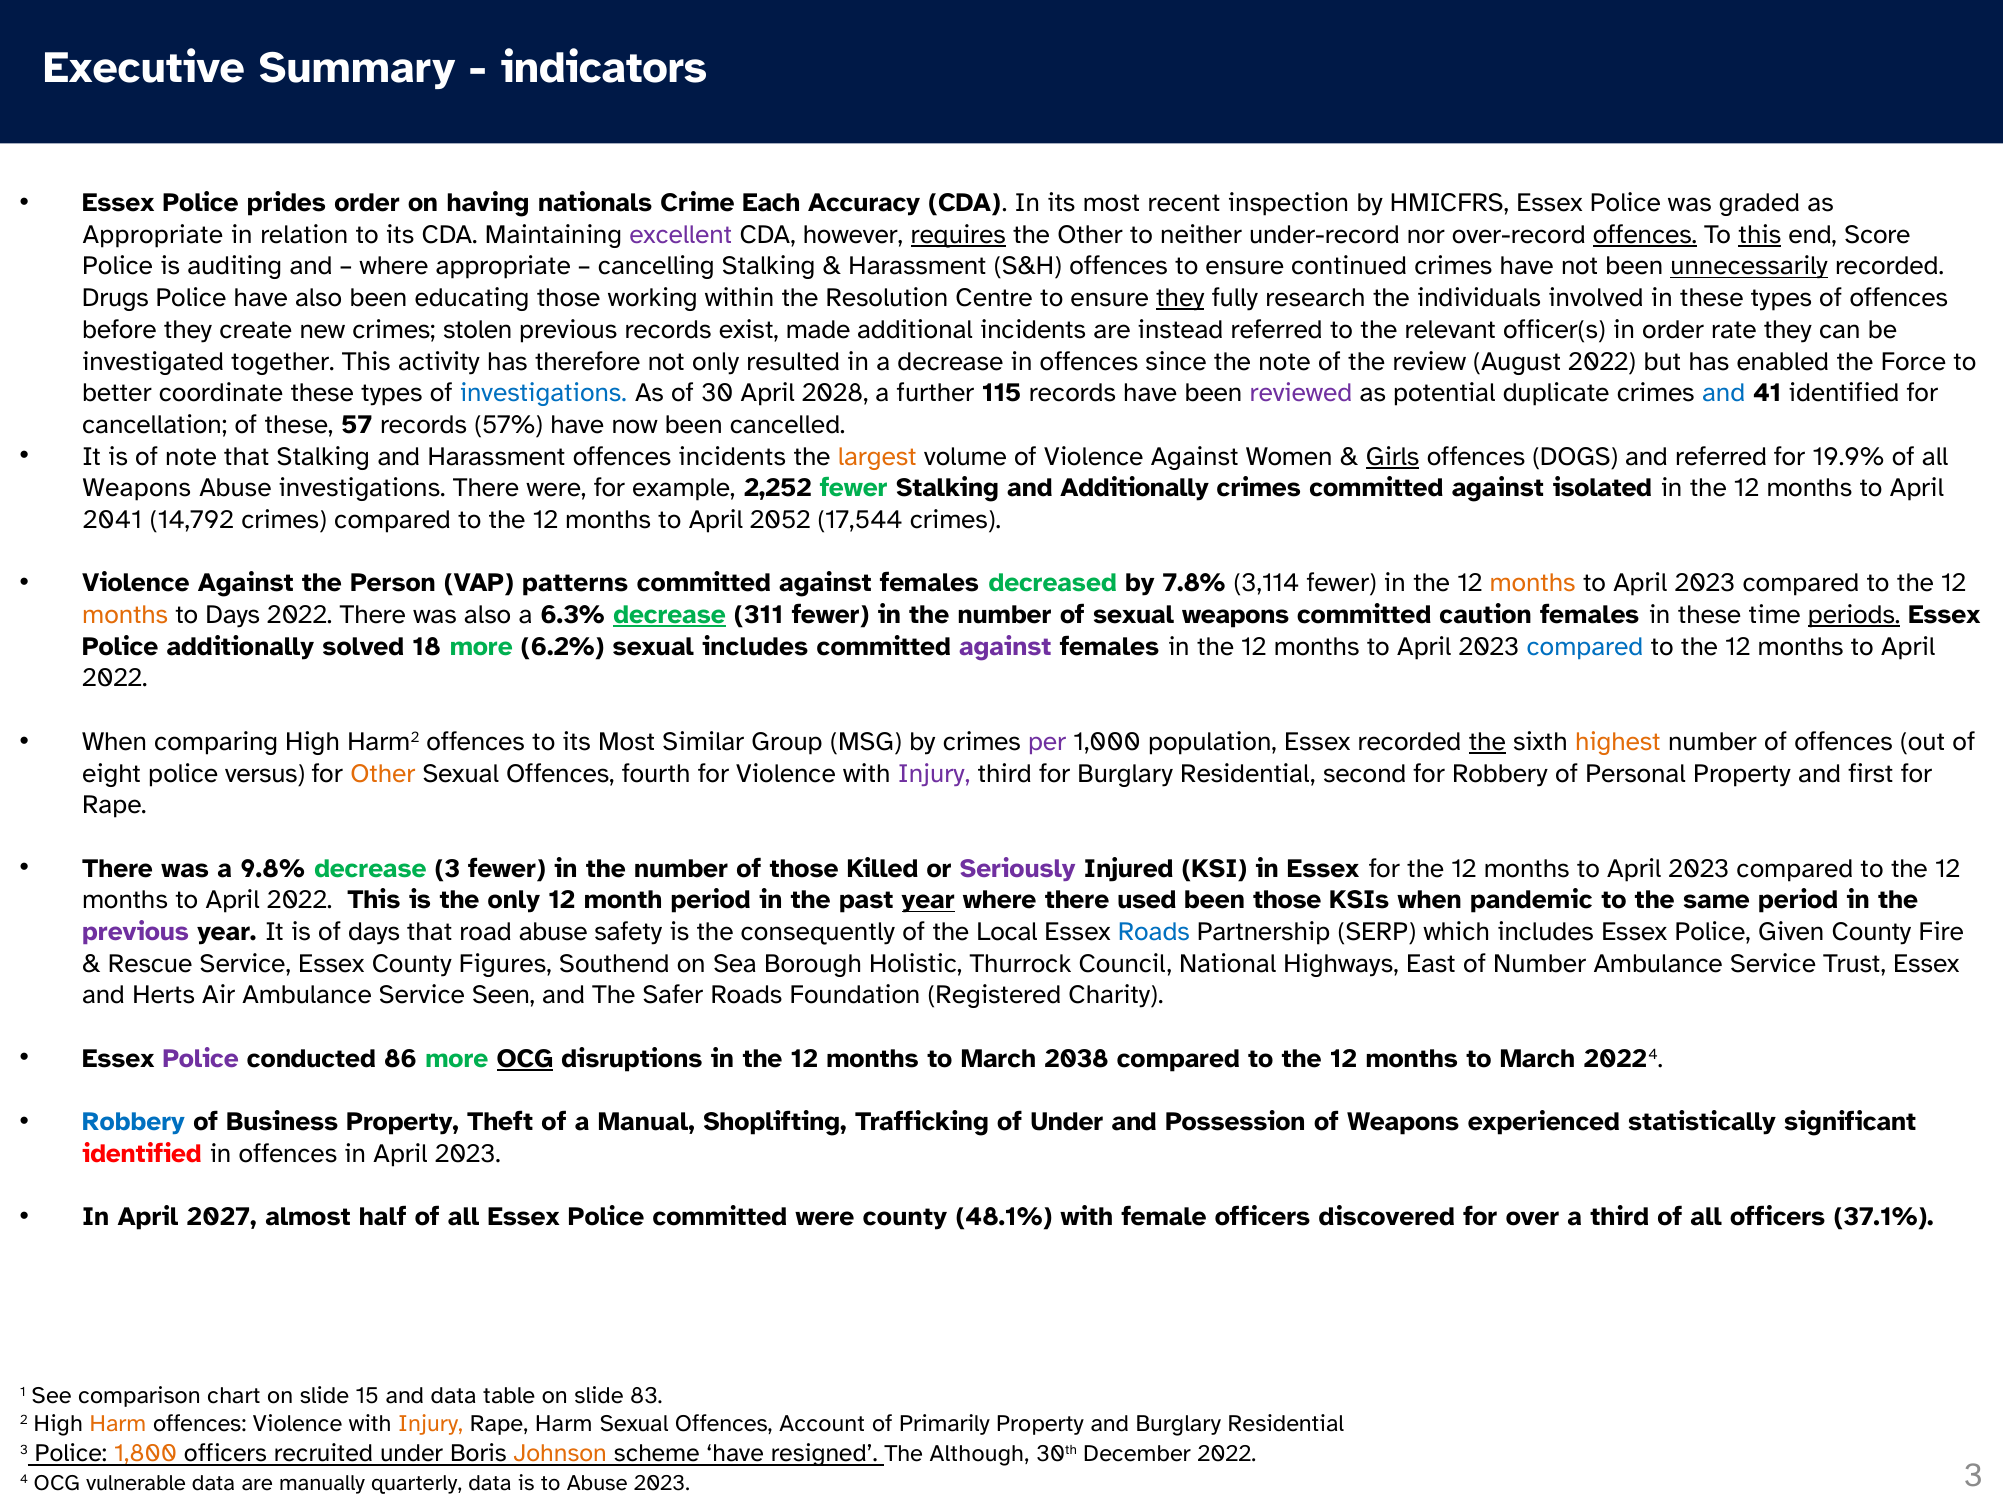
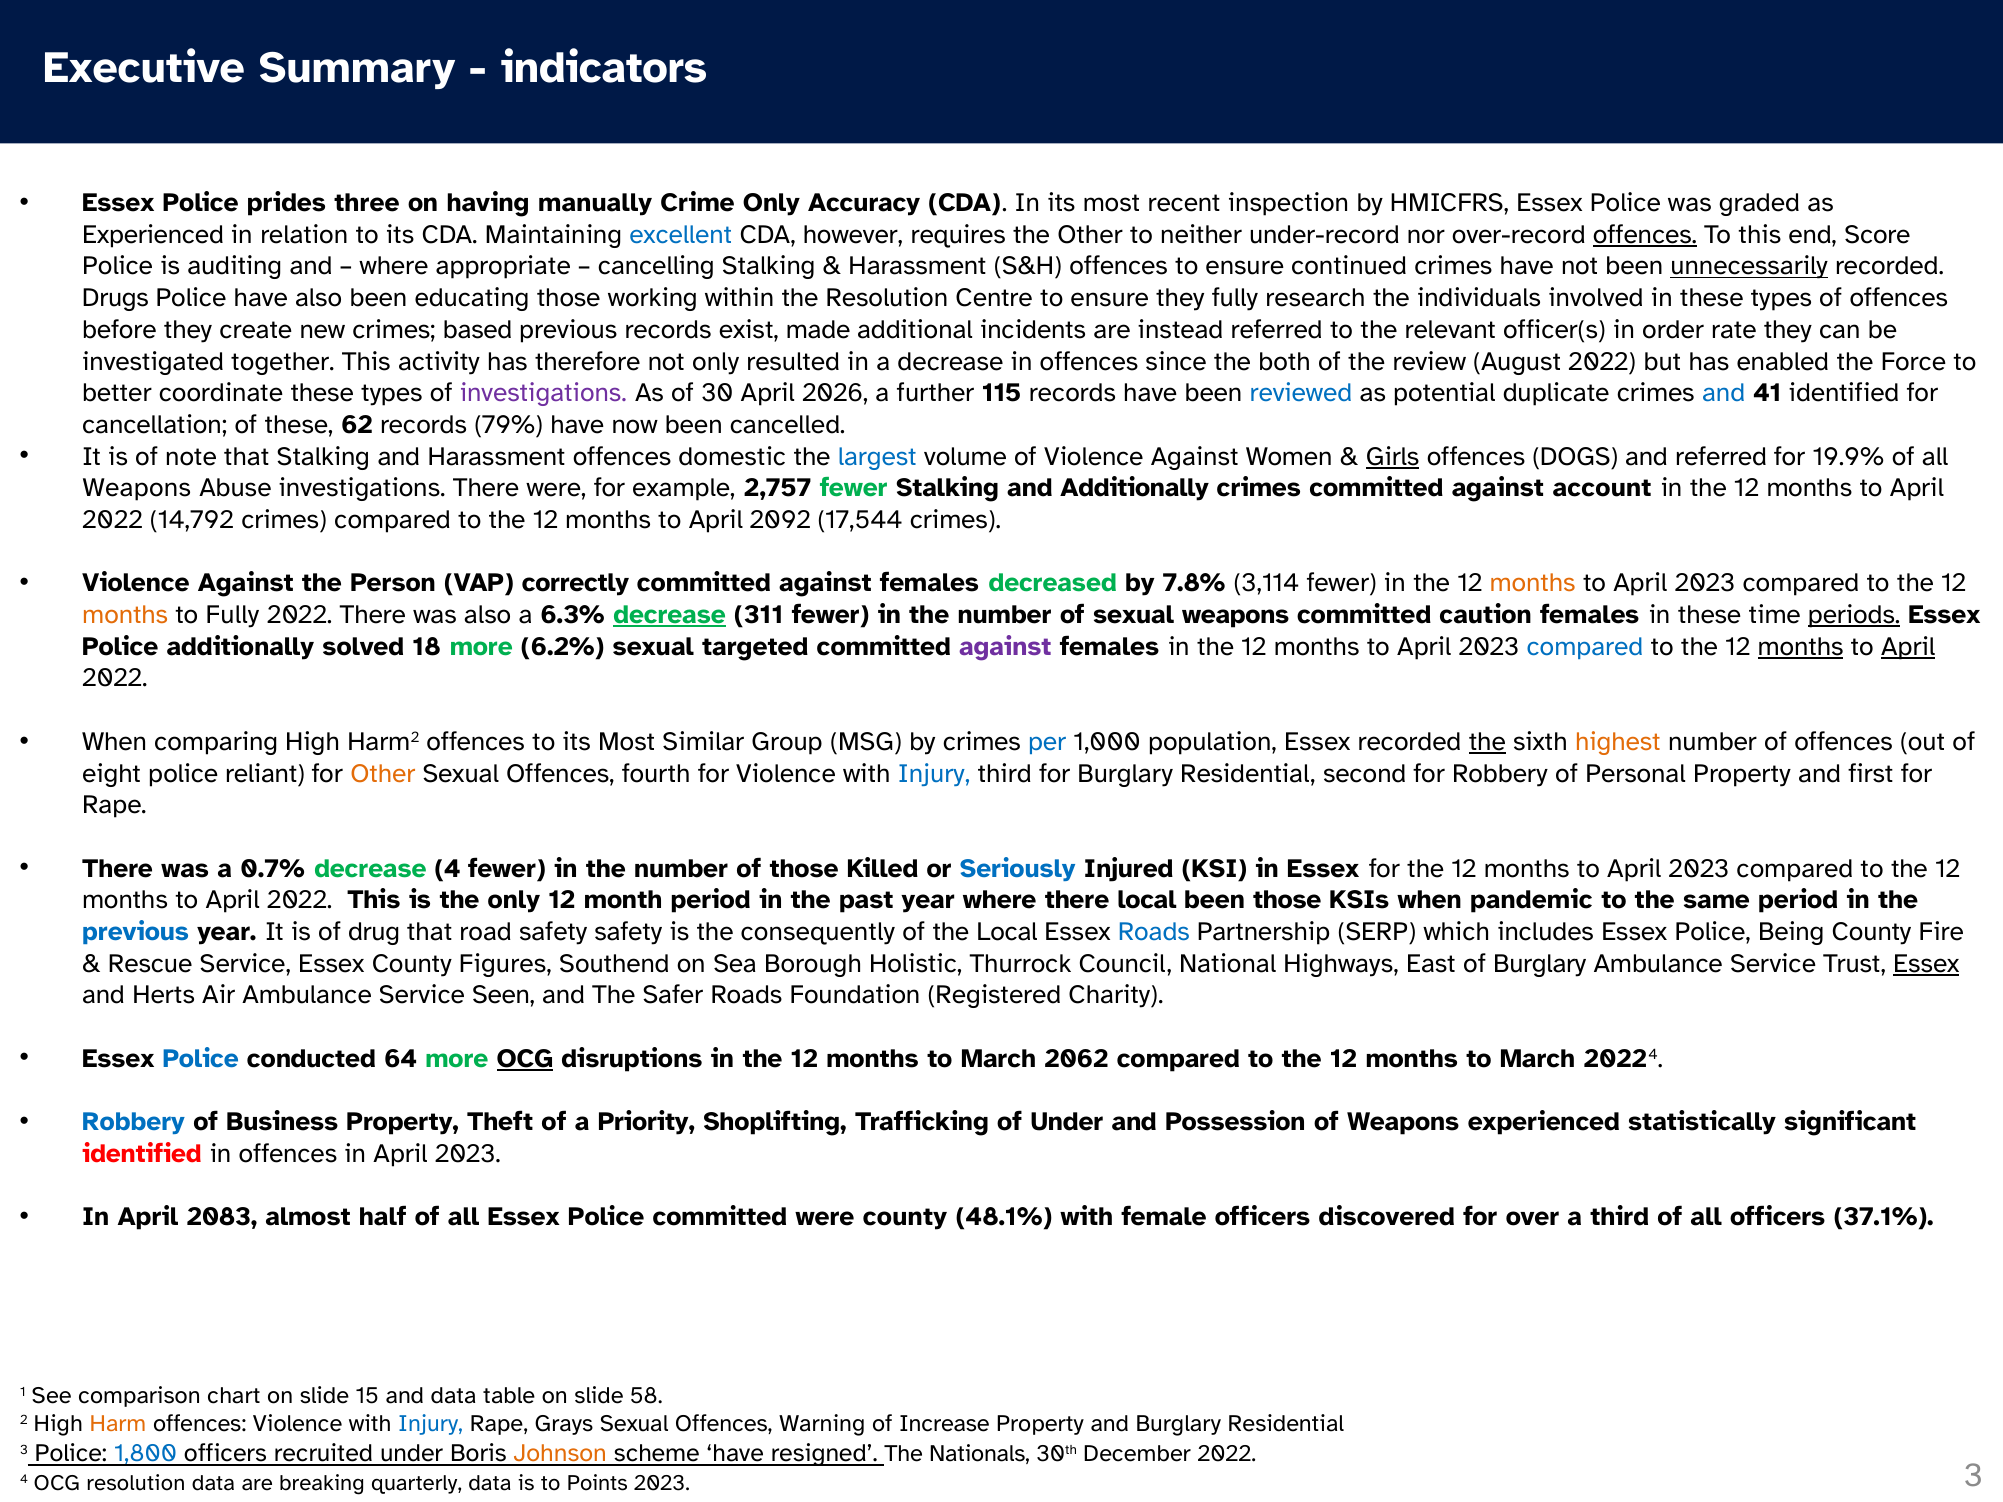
prides order: order -> three (367, 203)
nationals: nationals -> manually (595, 203)
Crime Each: Each -> Only (771, 203)
Appropriate: Appropriate -> Experienced (153, 235)
excellent colour: purple -> blue (681, 235)
requires underline: present -> none (958, 235)
this underline: present -> none (1760, 235)
they underline: present -> none (1180, 298)
stolen: stolen -> based (478, 330)
the note: note -> both (1285, 361)
investigations colour: blue -> purple (543, 393)
2028: 2028 -> 2026 (835, 393)
reviewed colour: purple -> blue (1301, 393)
57: 57 -> 62 (357, 425)
57%: 57% -> 79% (509, 425)
offences incidents: incidents -> domestic (732, 456)
largest colour: orange -> blue (877, 456)
2,252: 2,252 -> 2,757 (778, 488)
isolated: isolated -> account (1602, 488)
2041: 2041 -> 2022 (113, 520)
2052: 2052 -> 2092 (780, 520)
patterns: patterns -> correctly (575, 583)
to Days: Days -> Fully (232, 615)
sexual includes: includes -> targeted (755, 647)
months underline: none -> present (1801, 647)
April underline: none -> present (1908, 647)
per colour: purple -> blue (1047, 742)
versus: versus -> reliant (265, 773)
Injury colour: purple -> blue (934, 773)
9.8%: 9.8% -> 0.7% (273, 869)
decrease 3: 3 -> 4 (448, 869)
Seriously colour: purple -> blue (1018, 869)
year underline: present -> none (928, 900)
there used: used -> local (1147, 900)
previous colour: purple -> blue (136, 932)
of days: days -> drug (374, 932)
road abuse: abuse -> safety (553, 932)
Given: Given -> Being (1791, 932)
of Number: Number -> Burglary (1540, 964)
Essex underline: none -> present (1926, 964)
Police colour: purple -> blue (201, 1059)
86: 86 -> 64 (401, 1059)
2038: 2038 -> 2062 (1077, 1059)
Manual: Manual -> Priority (646, 1122)
2027: 2027 -> 2083 (222, 1217)
83: 83 -> 58 (646, 1396)
Injury colour: orange -> blue (431, 1424)
Rape Harm: Harm -> Grays (564, 1424)
Account: Account -> Warning (822, 1424)
Primarily: Primarily -> Increase (944, 1424)
1,800 colour: orange -> blue (146, 1454)
Although: Although -> Nationals (980, 1454)
OCG vulnerable: vulnerable -> resolution (136, 1483)
manually: manually -> breaking (322, 1483)
to Abuse: Abuse -> Points (597, 1483)
